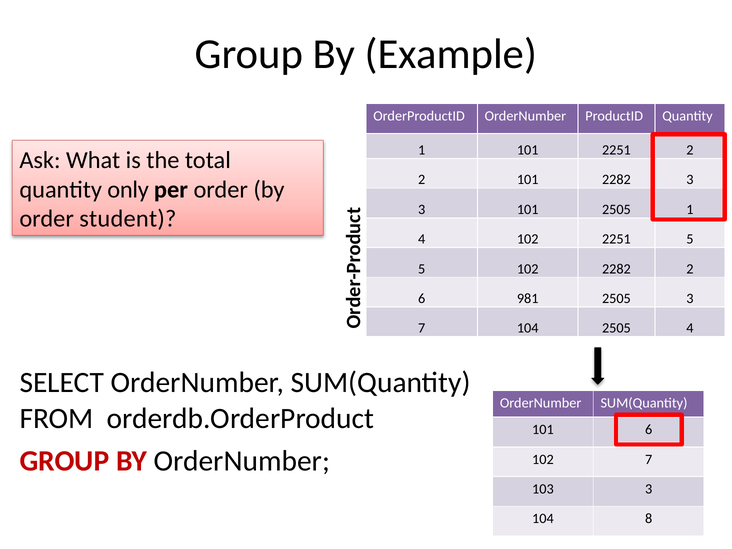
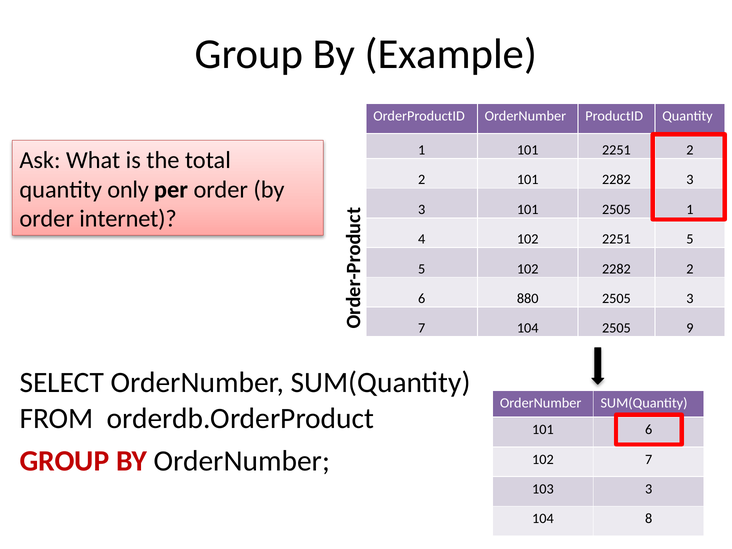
student: student -> internet (128, 219)
981: 981 -> 880 (528, 299)
2505 4: 4 -> 9 (690, 328)
